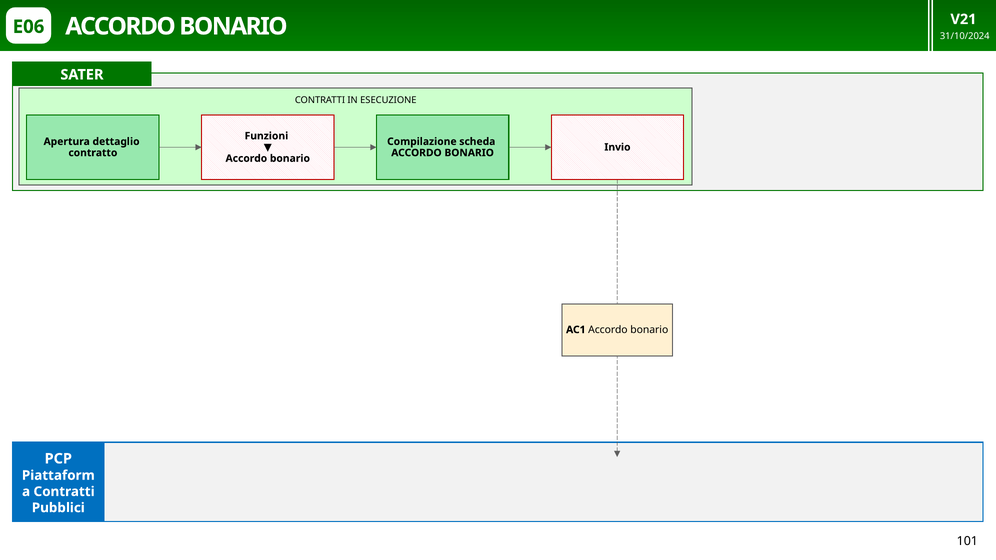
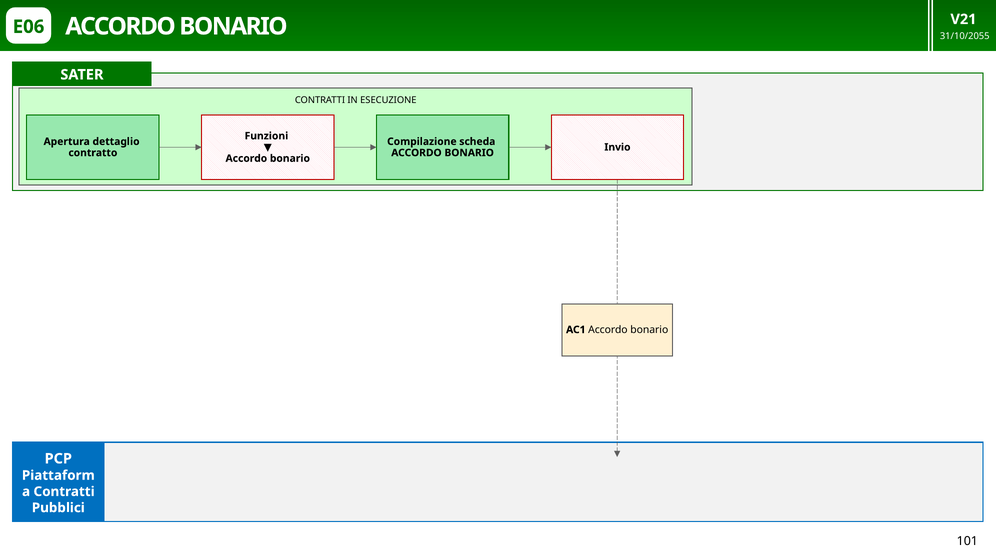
31/10/2024: 31/10/2024 -> 31/10/2055 (965, 36)
